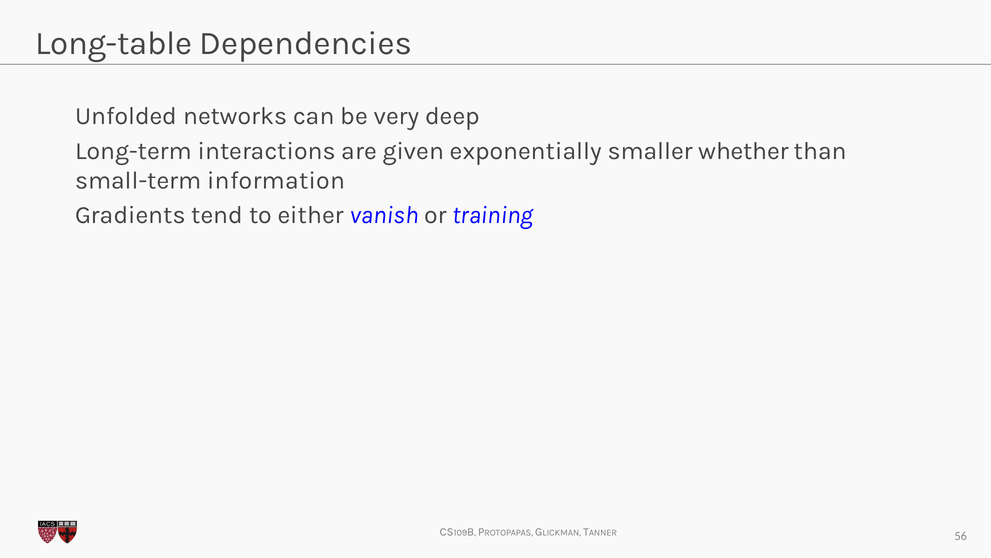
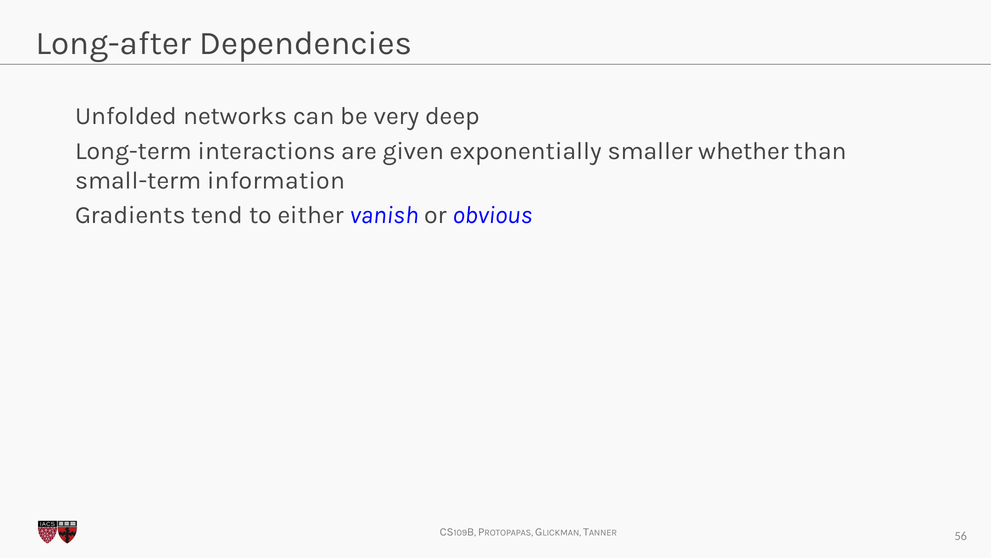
Long-table: Long-table -> Long-after (113, 43)
training: training -> obvious (493, 215)
